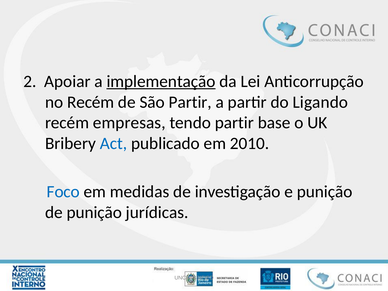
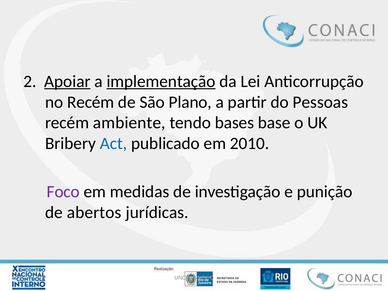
Apoiar underline: none -> present (67, 81)
São Partir: Partir -> Plano (190, 102)
Ligando: Ligando -> Pessoas (320, 102)
empresas: empresas -> ambiente (129, 123)
tendo partir: partir -> bases (234, 123)
Foco colour: blue -> purple (63, 192)
de punição: punição -> abertos (94, 212)
